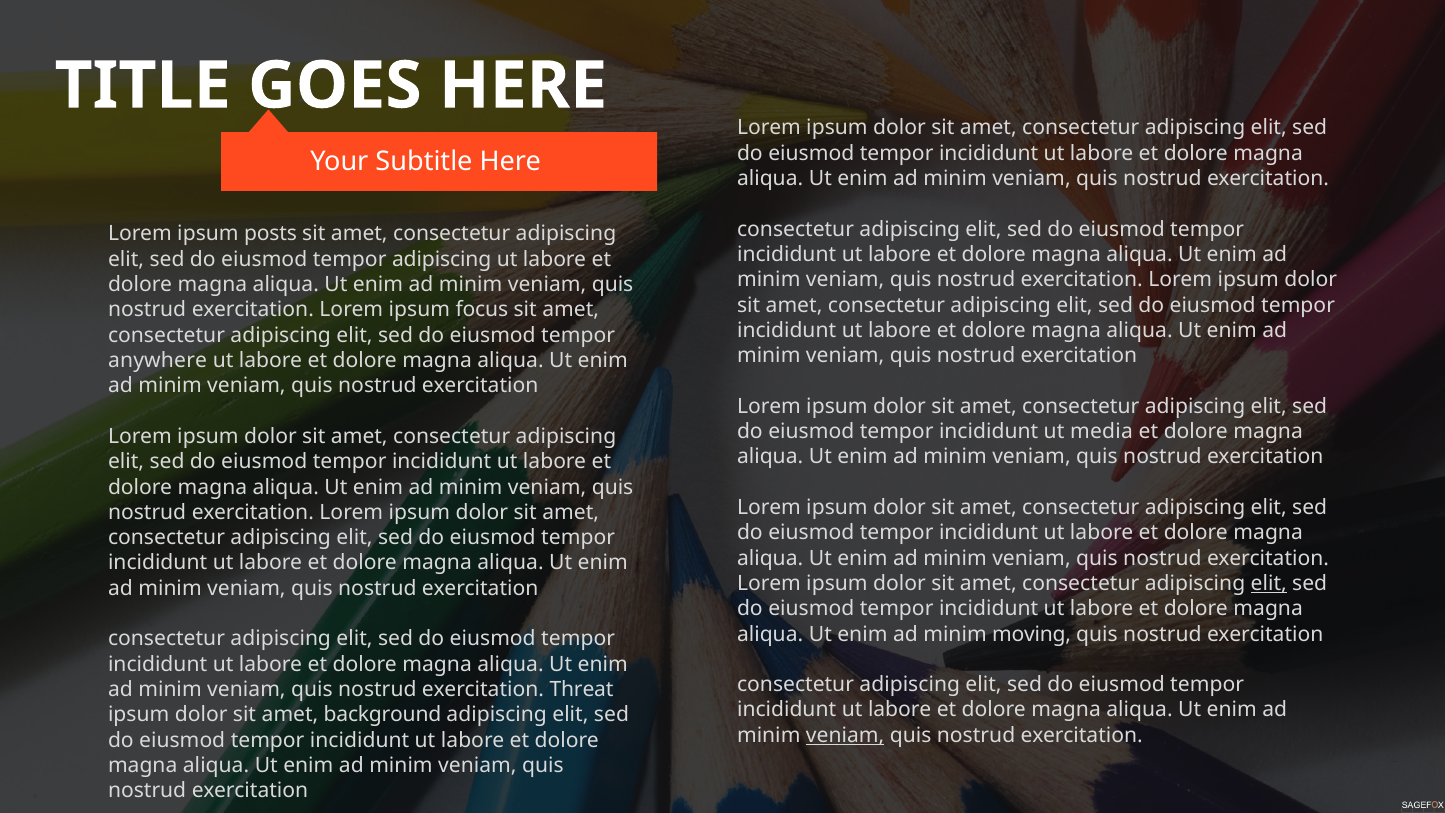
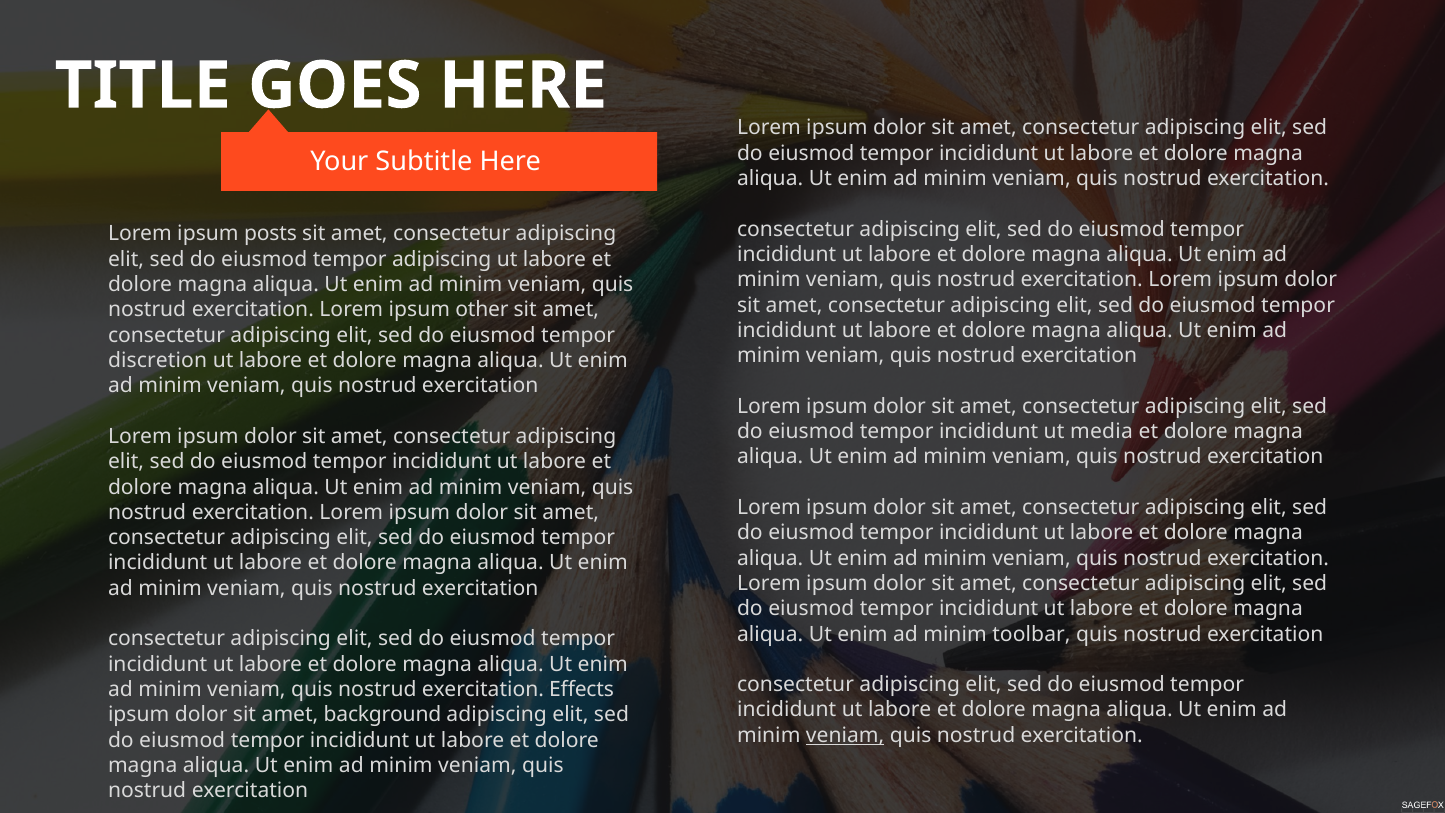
focus: focus -> other (482, 310)
anywhere: anywhere -> discretion (158, 360)
elit underline: present -> none (1269, 583)
moving: moving -> toolbar (1031, 634)
Threat: Threat -> Effects (582, 689)
